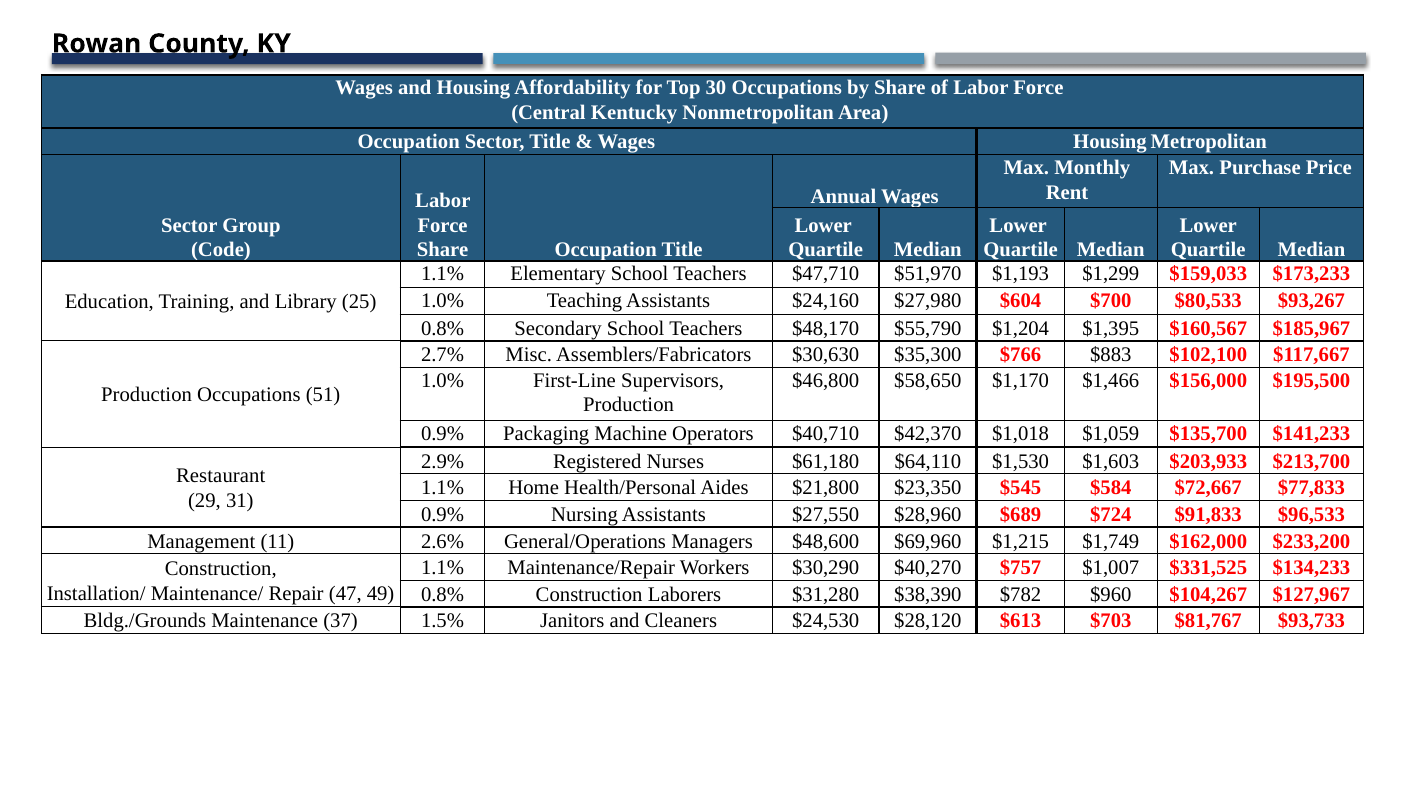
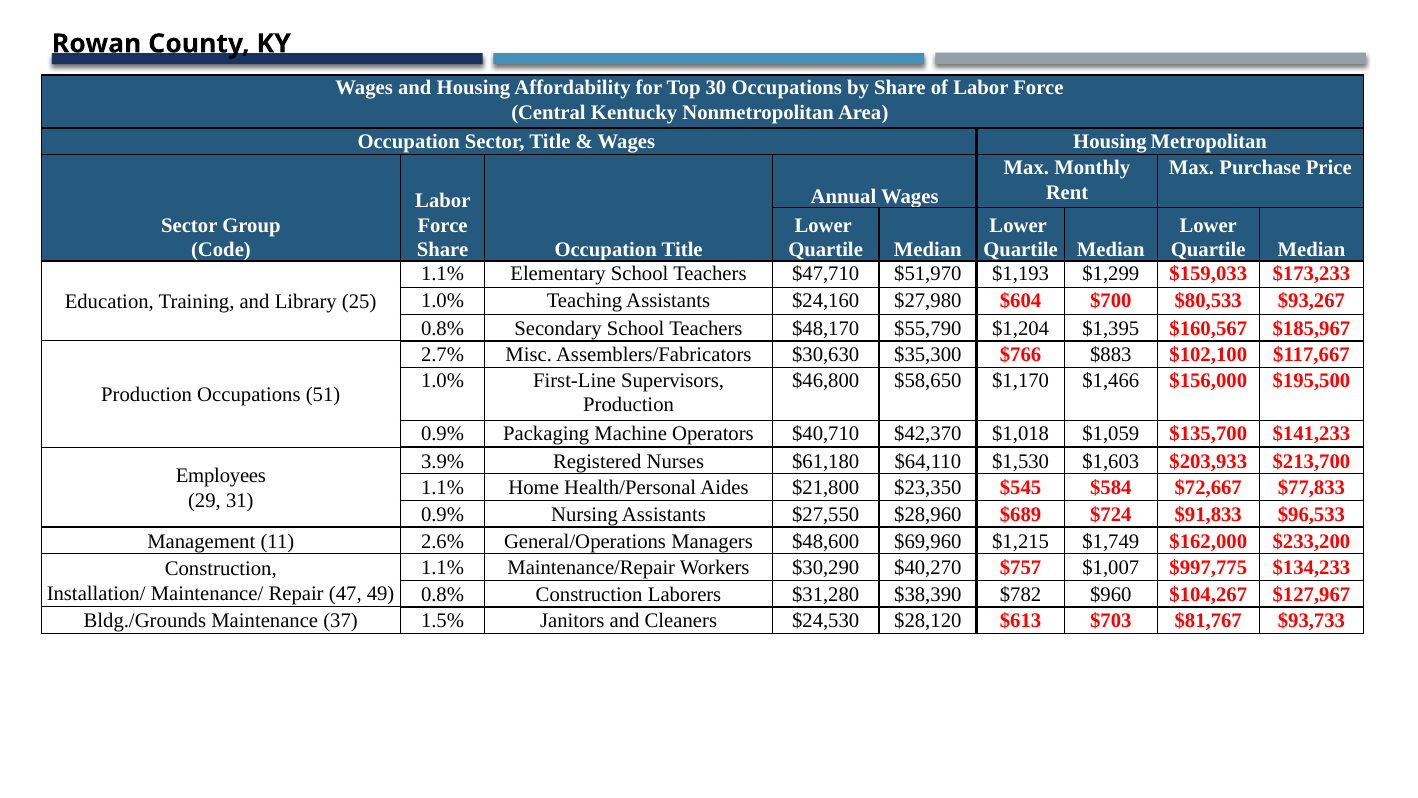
2.9%: 2.9% -> 3.9% (443, 461)
Restaurant: Restaurant -> Employees (221, 476)
$331,525: $331,525 -> $997,775 (1208, 568)
